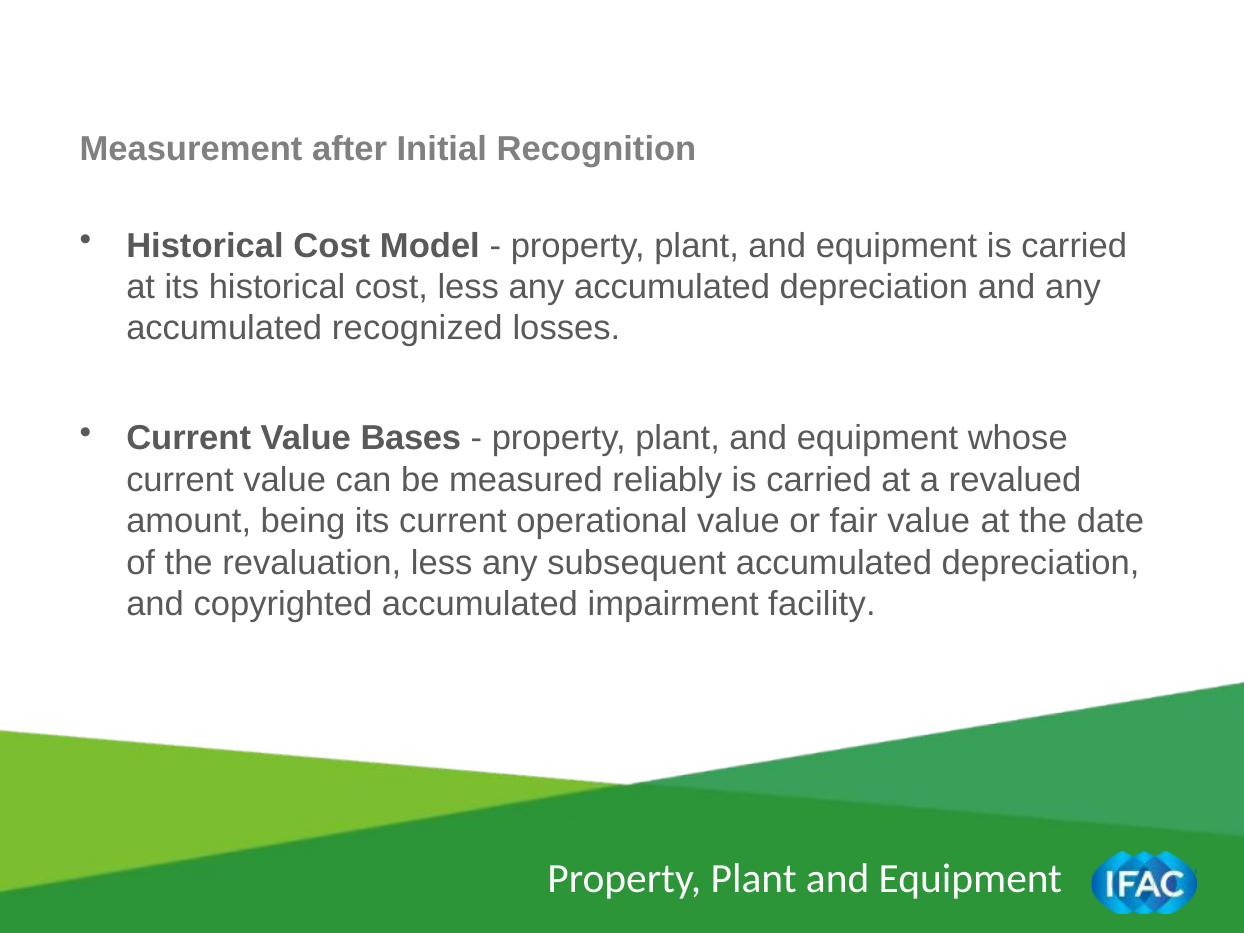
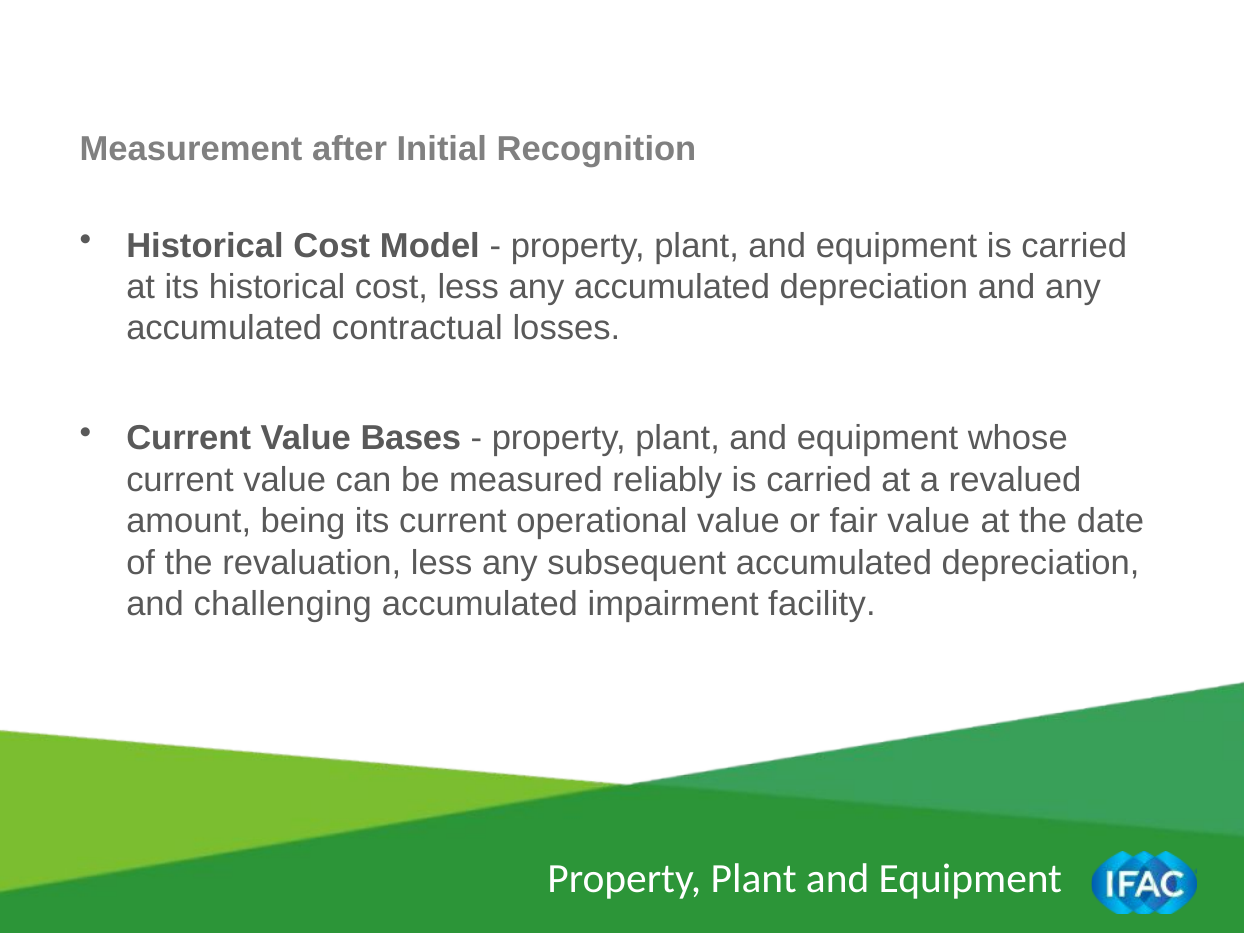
recognized: recognized -> contractual (417, 329)
copyrighted: copyrighted -> challenging (283, 604)
